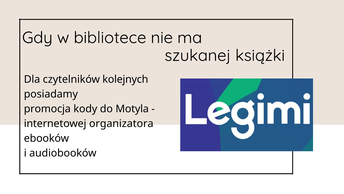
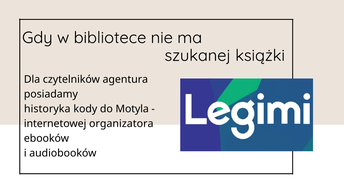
kolejnych: kolejnych -> agentura (125, 79)
promocja: promocja -> historyka (47, 109)
